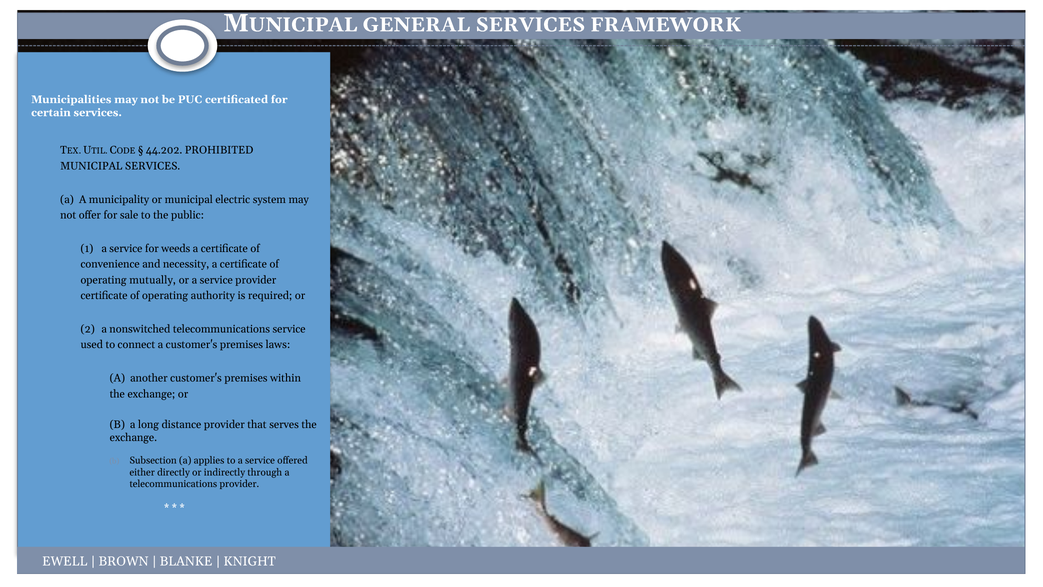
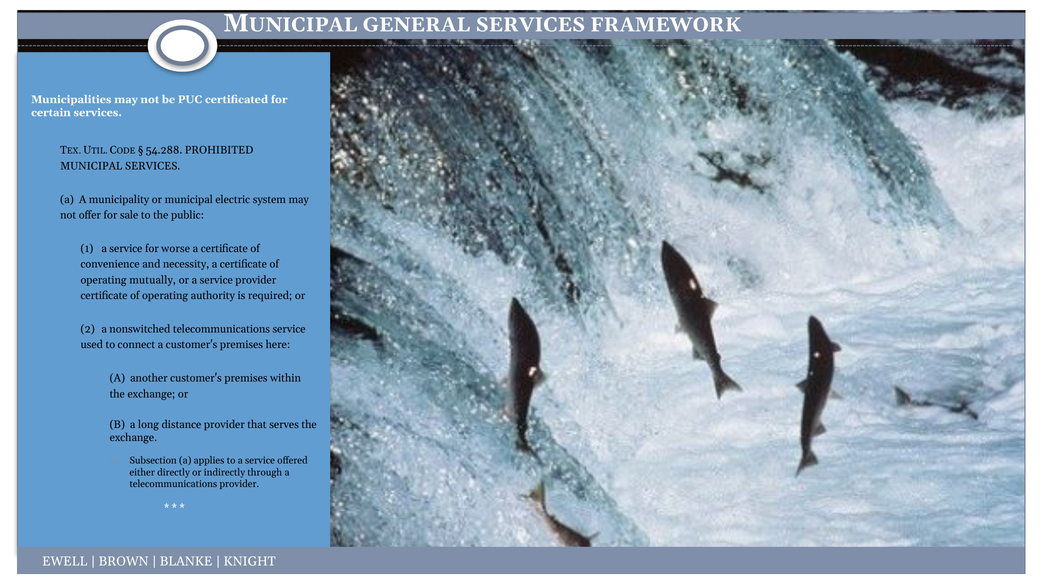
44.202: 44.202 -> 54.288 (164, 150)
weeds: weeds -> worse (176, 249)
laws: laws -> here (278, 345)
